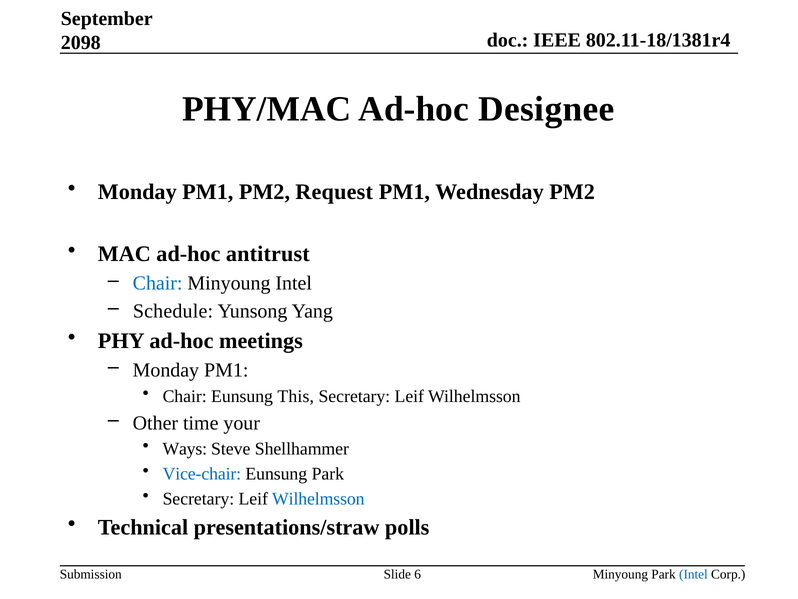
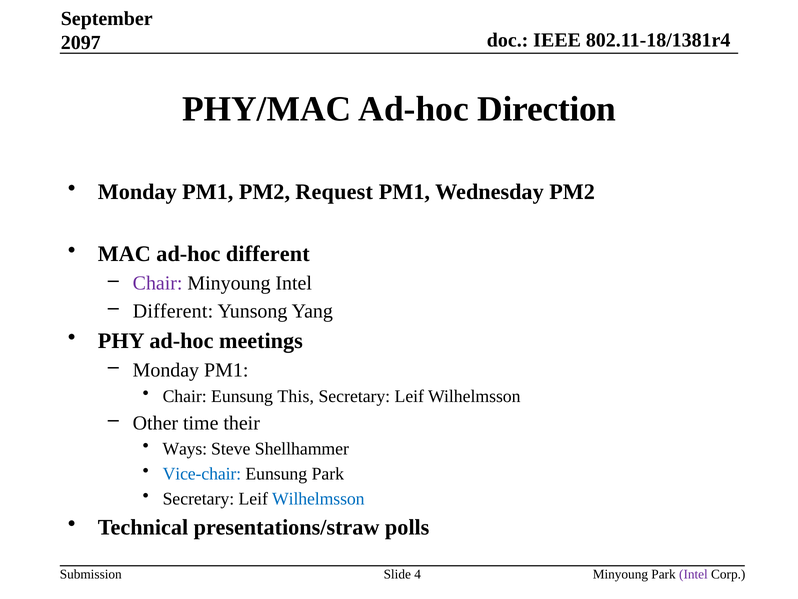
2098: 2098 -> 2097 (81, 43)
Designee: Designee -> Direction (547, 109)
ad-hoc antitrust: antitrust -> different (268, 254)
Chair colour: blue -> purple (158, 283)
Schedule: Schedule -> Different (173, 311)
your: your -> their (242, 423)
6: 6 -> 4 (418, 574)
Intel colour: blue -> purple (693, 574)
